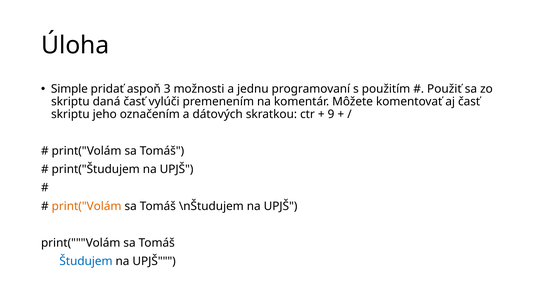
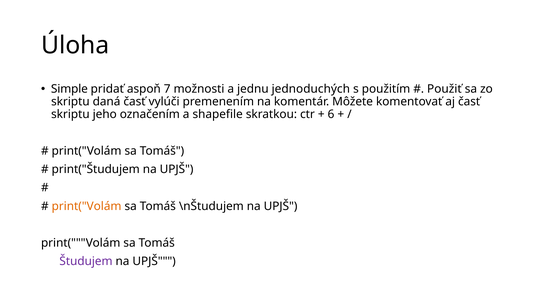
3: 3 -> 7 (167, 89)
programovaní: programovaní -> jednoduchých (311, 89)
dátových: dátových -> shapefile (218, 114)
9: 9 -> 6 (331, 114)
Študujem colour: blue -> purple (86, 261)
